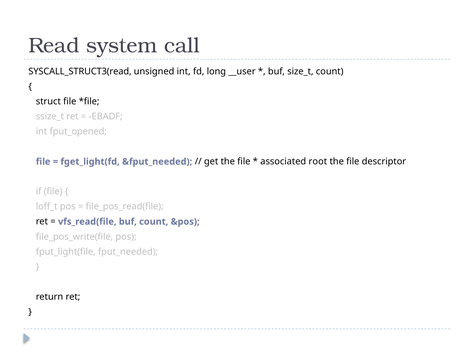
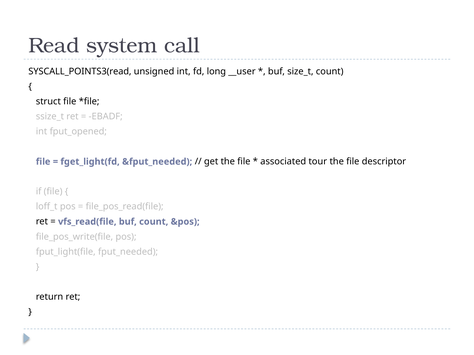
SYSCALL_STRUCT3(read: SYSCALL_STRUCT3(read -> SYSCALL_POINTS3(read (80, 72)
root: root -> tour (318, 162)
